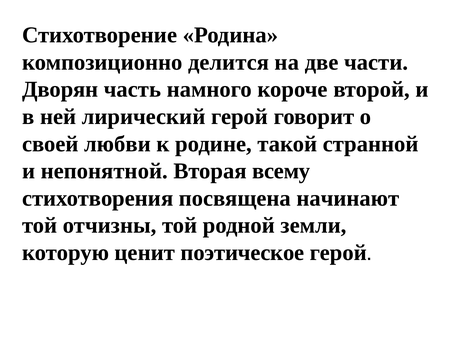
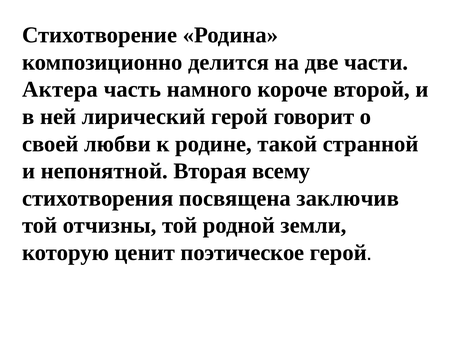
Дворян: Дворян -> Актера (60, 89)
начинают: начинают -> заключив (348, 198)
